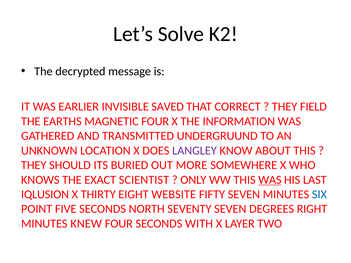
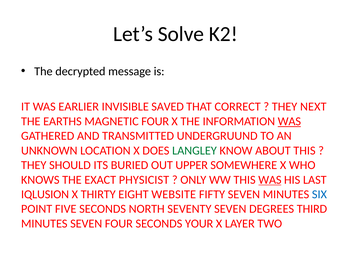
FIELD: FIELD -> NEXT (313, 107)
WAS underline: none -> present (289, 121)
LANGLEY colour: purple -> green (194, 151)
MORE: MORE -> UPPER (192, 165)
SCIENTIST: SCIENTIST -> PHYSICIST (144, 180)
RIGHT: RIGHT -> THIRD (312, 209)
MINUTES KNEW: KNEW -> SEVEN (86, 224)
WITH: WITH -> YOUR (199, 224)
